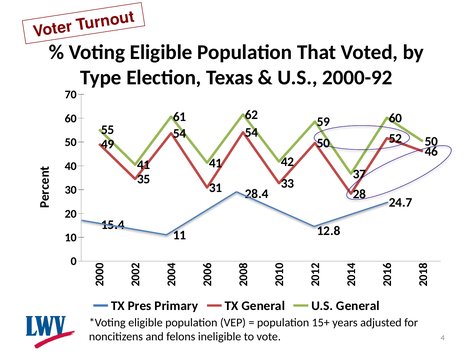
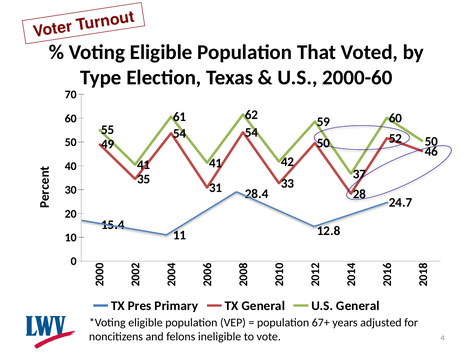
2000-92: 2000-92 -> 2000-60 (357, 78)
15+: 15+ -> 67+ (321, 323)
